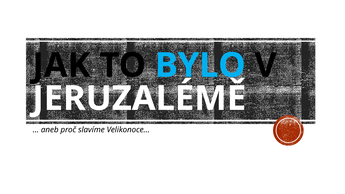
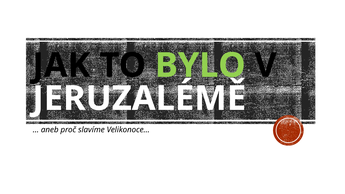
BYLO colour: light blue -> light green (200, 65)
